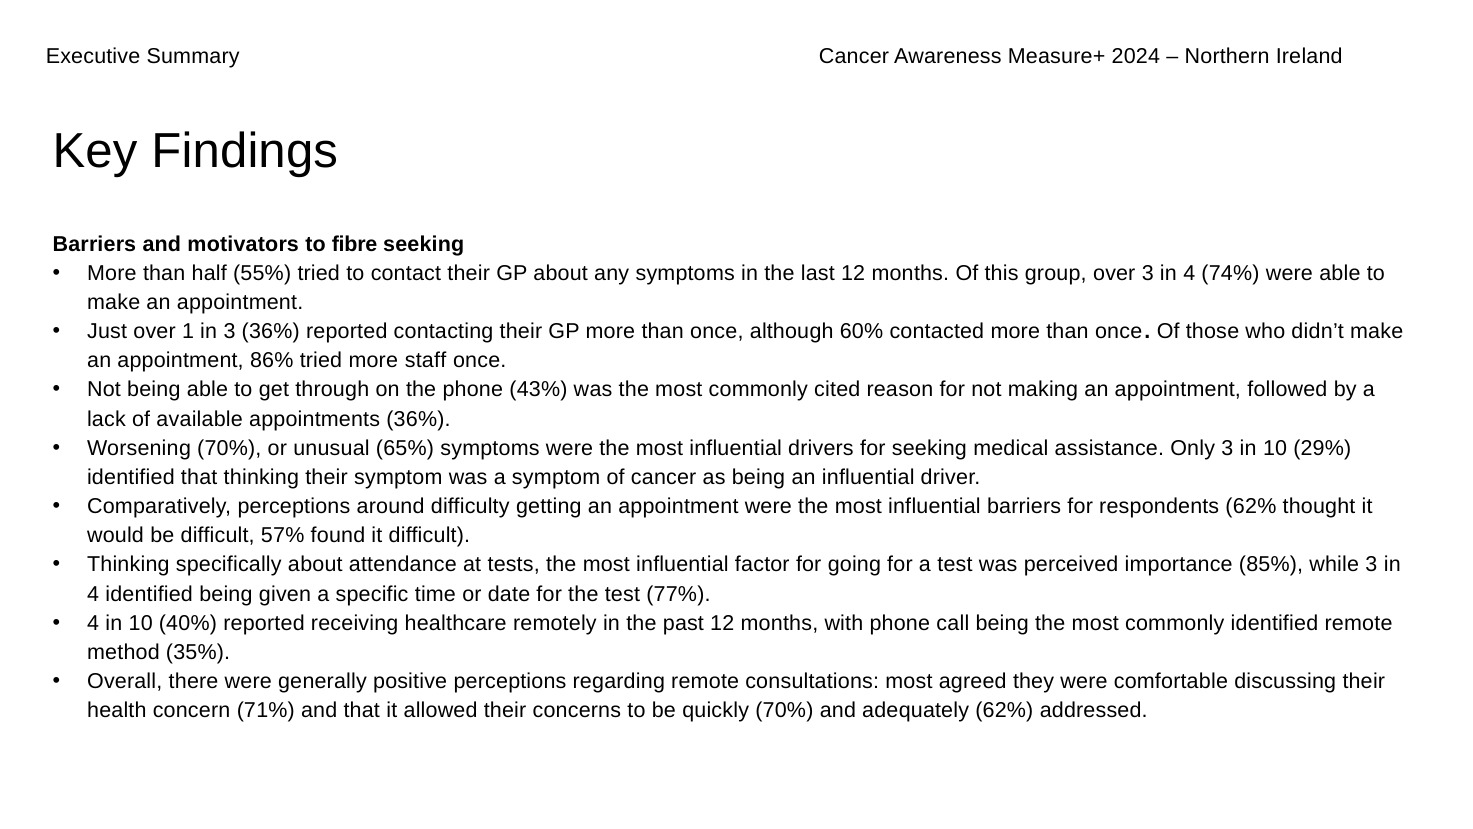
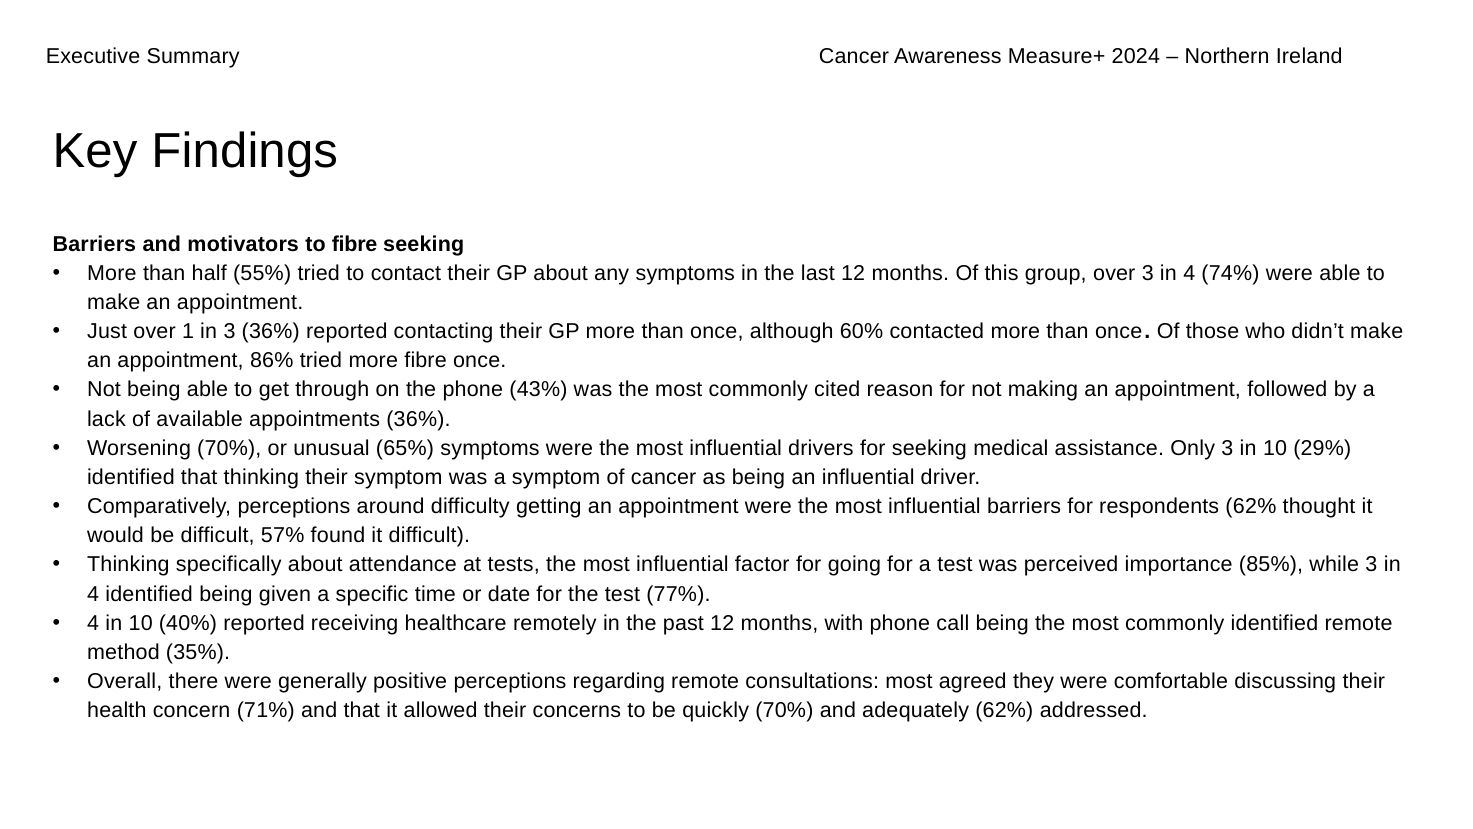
more staff: staff -> fibre (426, 361)
